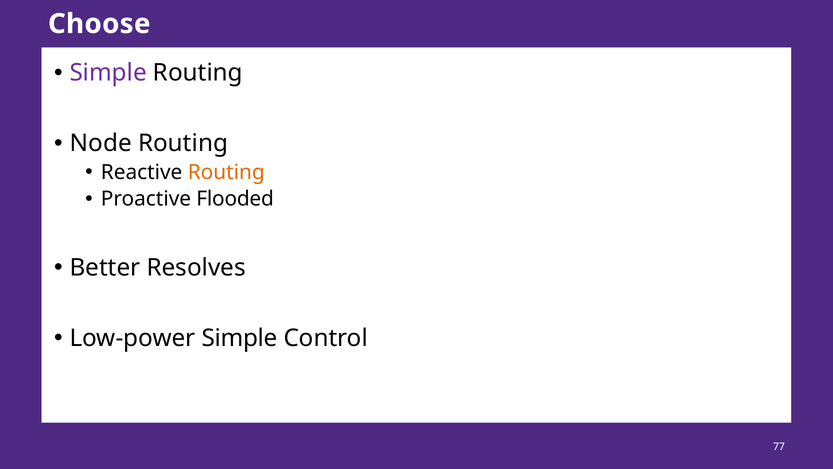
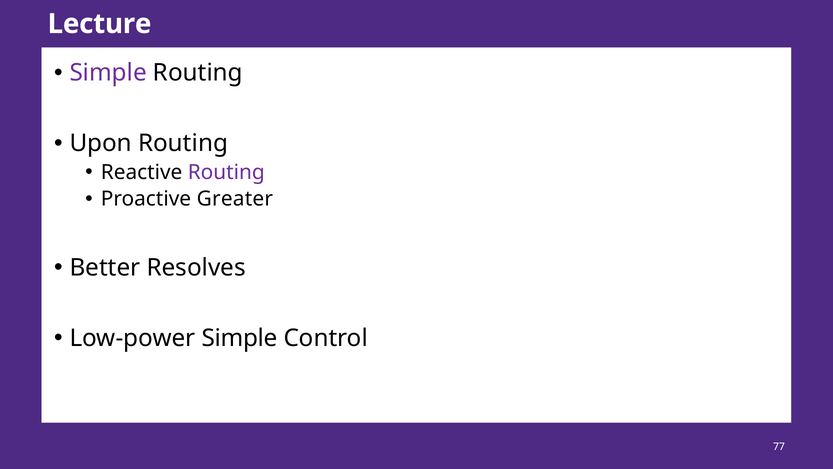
Choose: Choose -> Lecture (99, 24)
Node: Node -> Upon (101, 143)
Routing colour: orange -> purple (226, 172)
Flooded: Flooded -> Greater (235, 199)
